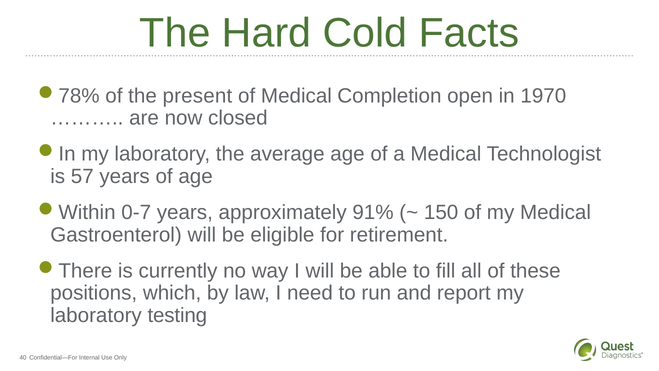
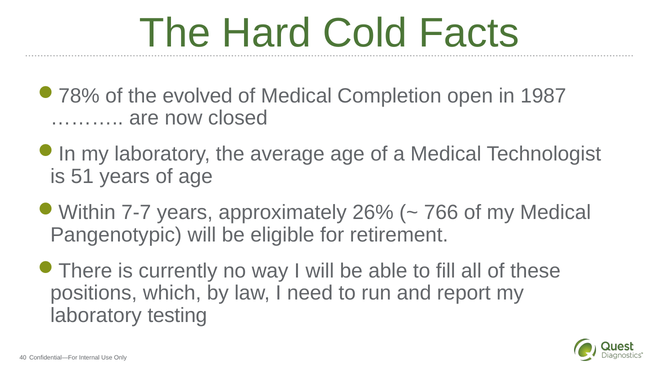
present: present -> evolved (198, 96)
1970: 1970 -> 1987 (543, 96)
57: 57 -> 51 (82, 176)
0-7: 0-7 -> 7-7 (136, 212)
91%: 91% -> 26% (373, 212)
150: 150 -> 766 (441, 212)
Gastroenterol: Gastroenterol -> Pangenotypic (116, 235)
